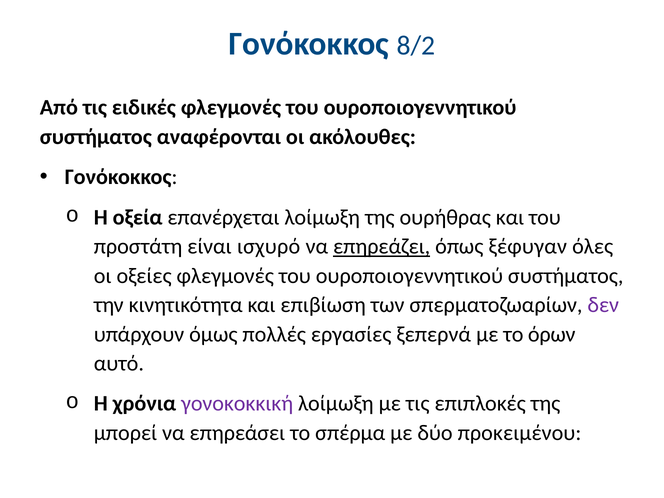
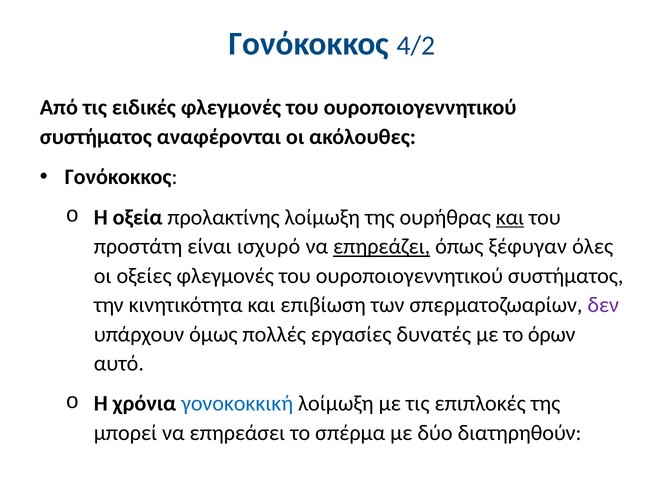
8/2: 8/2 -> 4/2 (416, 46)
επανέρχεται: επανέρχεται -> προλακτίνης (224, 217)
και underline: none -> present (510, 217)
ξεπερνά: ξεπερνά -> δυνατές (434, 334)
γονοκοκκική colour: purple -> blue (237, 404)
προκειμένου: προκειμένου -> διατηρηθούν (520, 433)
